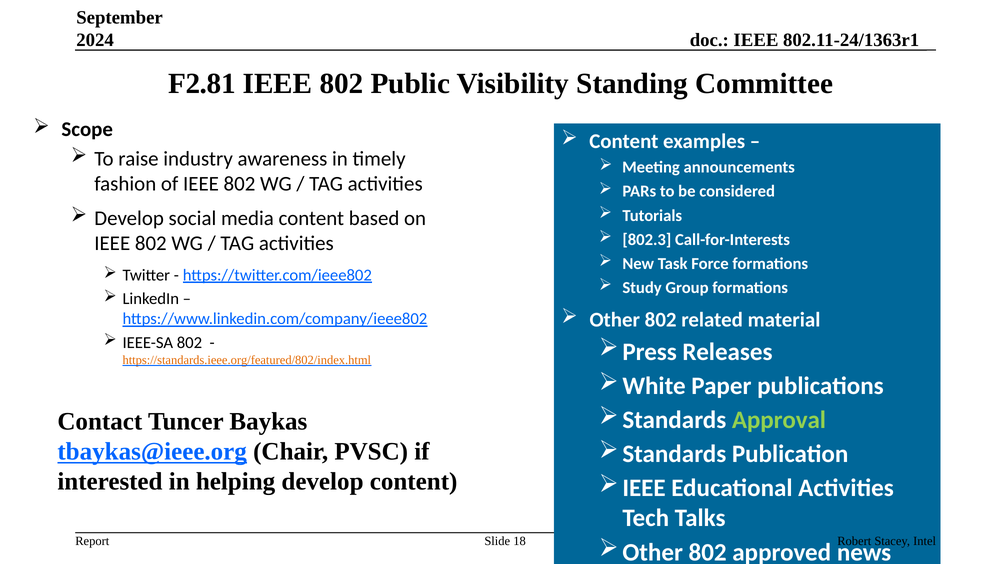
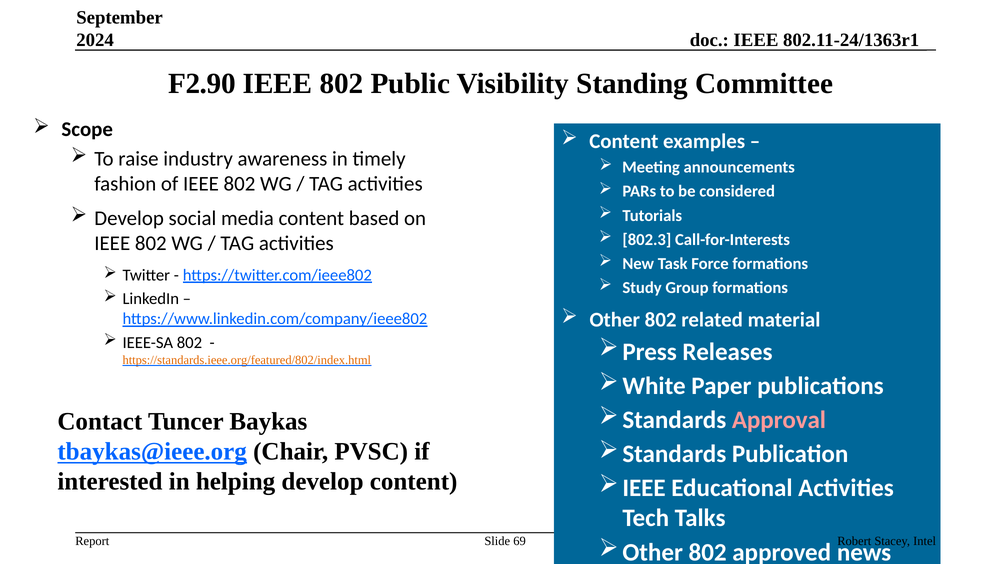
F2.81: F2.81 -> F2.90 (202, 84)
Approval colour: light green -> pink (779, 420)
18: 18 -> 69 (520, 541)
